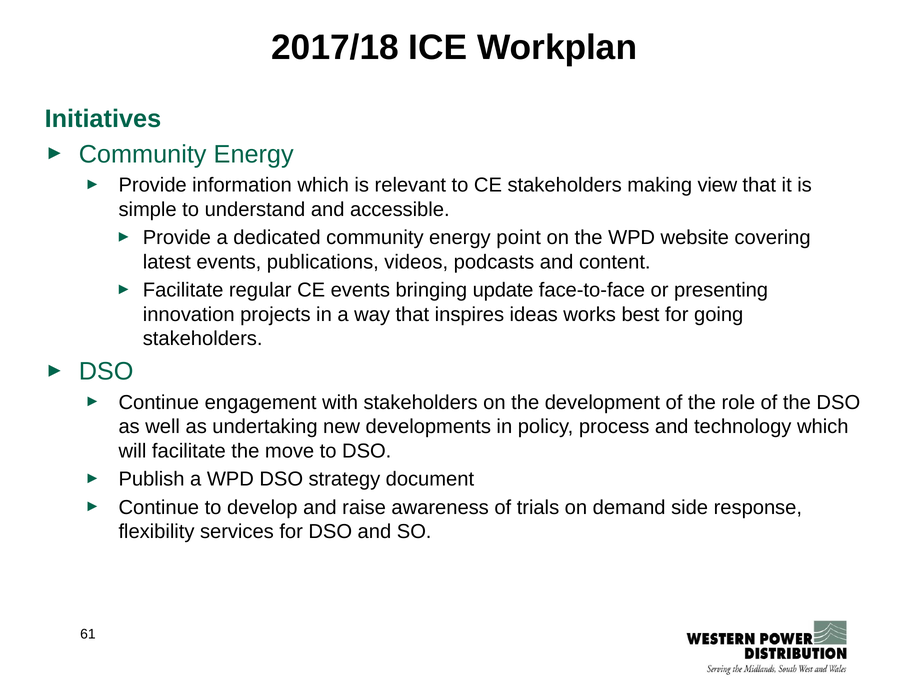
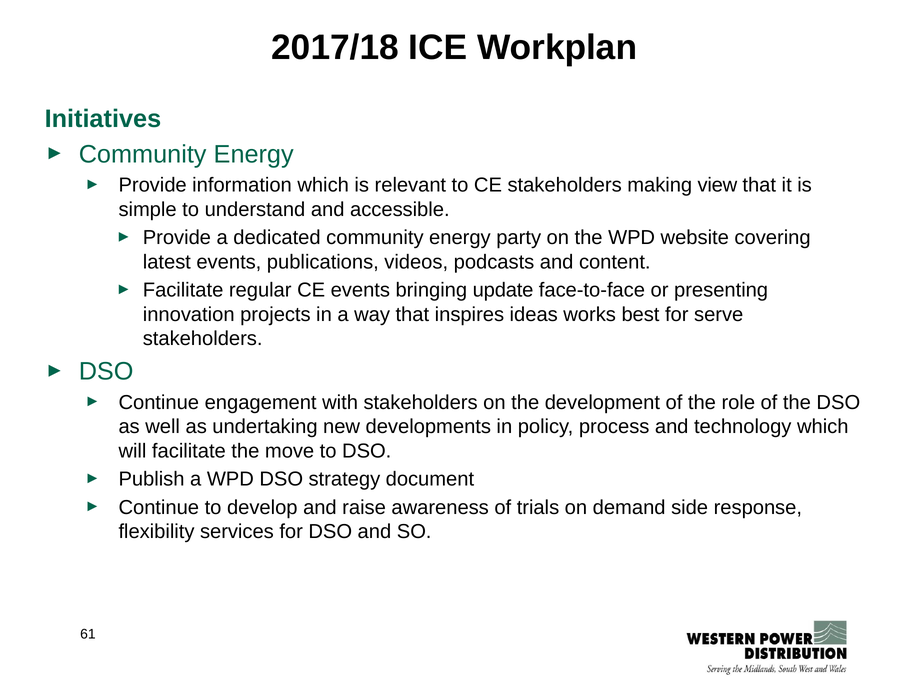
point: point -> party (519, 238)
going: going -> serve (719, 314)
